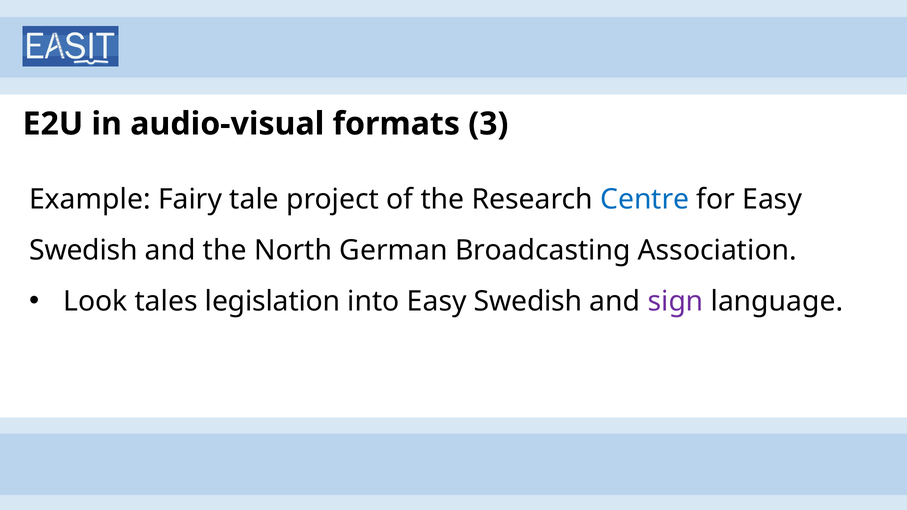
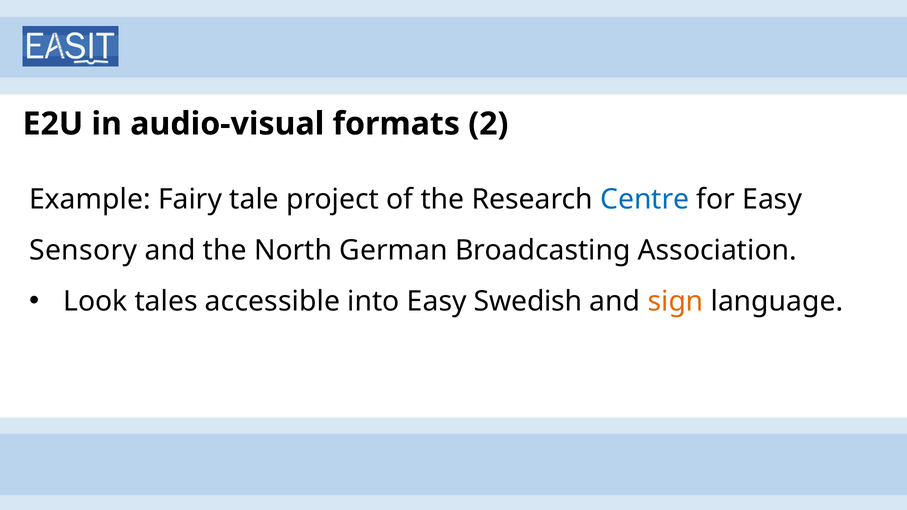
3: 3 -> 2 (488, 124)
Swedish: Swedish -> Sensory (83, 250)
legislation: legislation -> accessible (272, 301)
sign colour: purple -> orange (676, 301)
